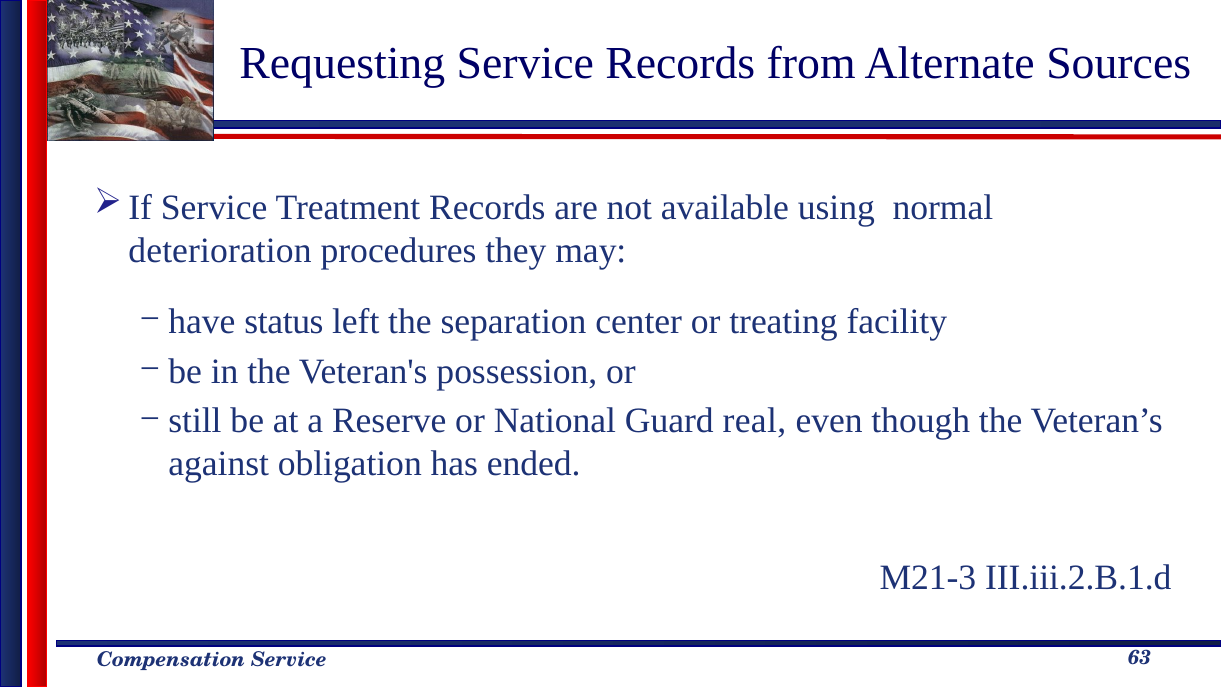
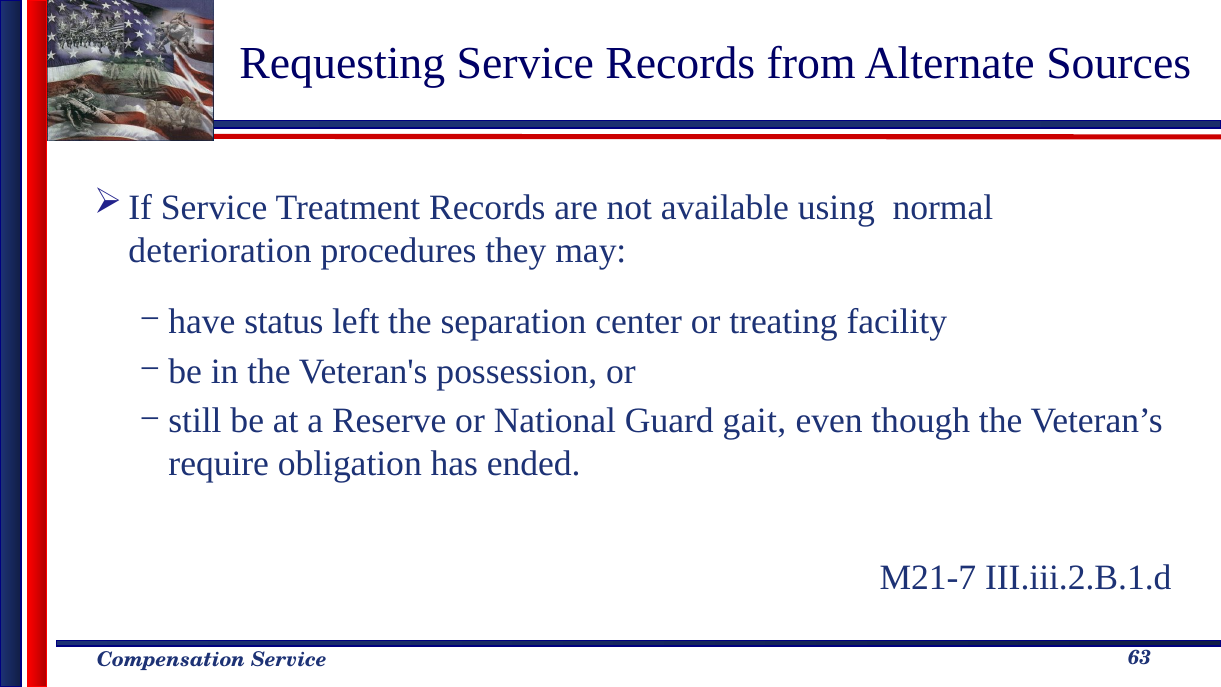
real: real -> gait (754, 421)
against: against -> require (219, 464)
M21-3: M21-3 -> M21-7 (928, 578)
